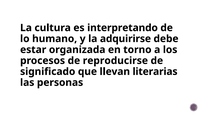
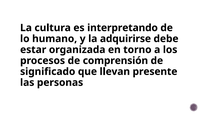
reproducirse: reproducirse -> comprensión (115, 61)
literarias: literarias -> presente (155, 72)
